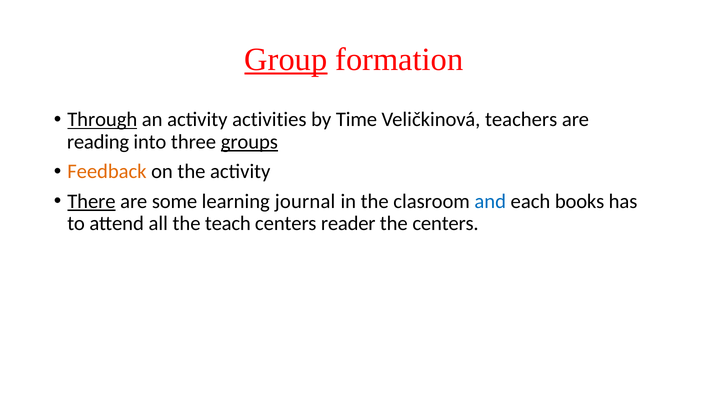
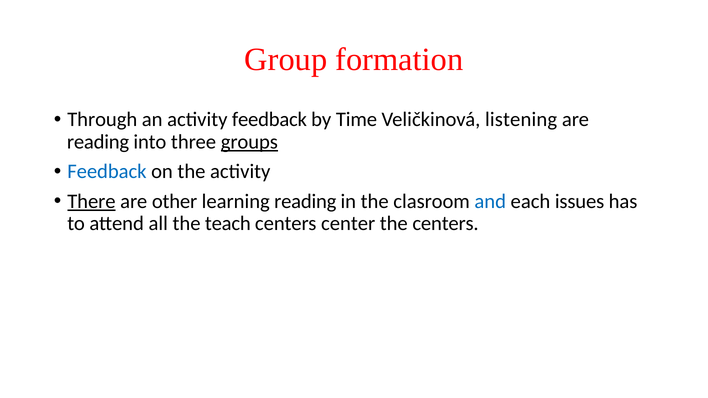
Group underline: present -> none (286, 59)
Through underline: present -> none (102, 120)
activity activities: activities -> feedback (269, 120)
teachers: teachers -> listening (521, 120)
Feedback colour: orange -> blue (107, 172)
some: some -> other (175, 201)
learning journal: journal -> reading (305, 201)
books: books -> issues (580, 201)
reader: reader -> center (348, 224)
